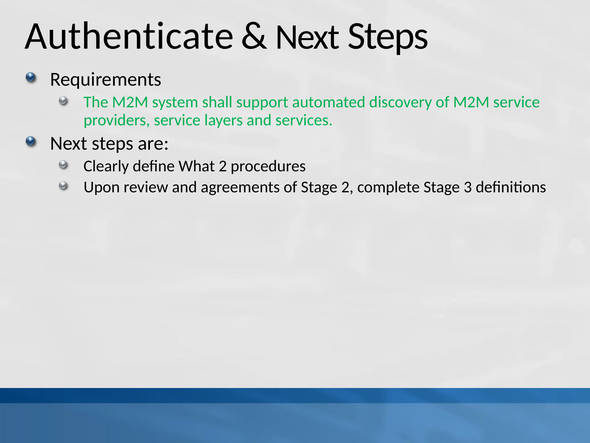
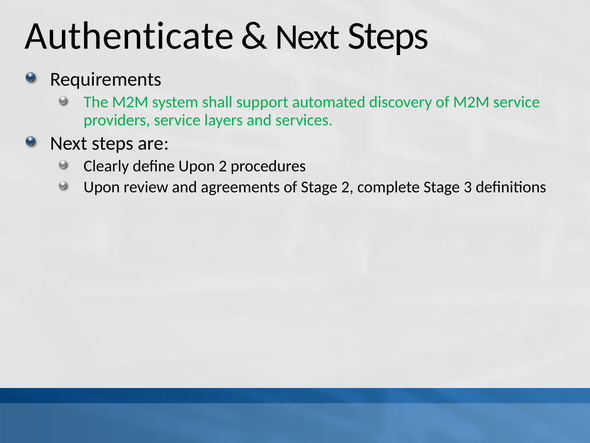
define What: What -> Upon (197, 166)
